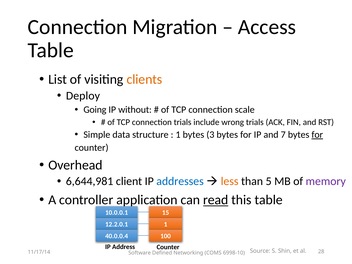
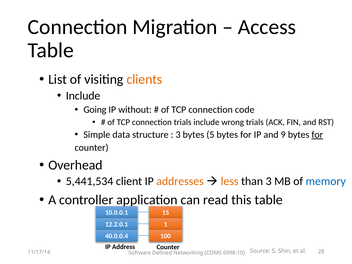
Deploy: Deploy -> Include (83, 96)
scale: scale -> code (245, 110)
1: 1 -> 3 (178, 135)
3: 3 -> 5 (210, 135)
7: 7 -> 9 (283, 135)
6,644,981: 6,644,981 -> 5,441,534 (90, 181)
addresses colour: blue -> orange (180, 181)
than 5: 5 -> 3 (269, 181)
memory colour: purple -> blue (326, 181)
read underline: present -> none (216, 200)
